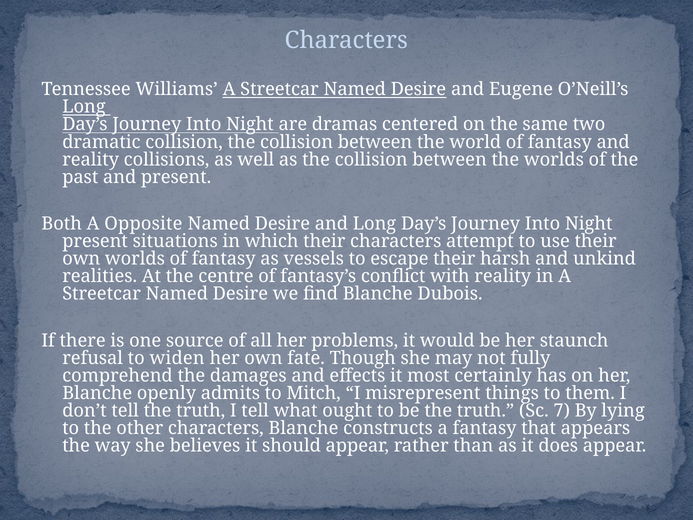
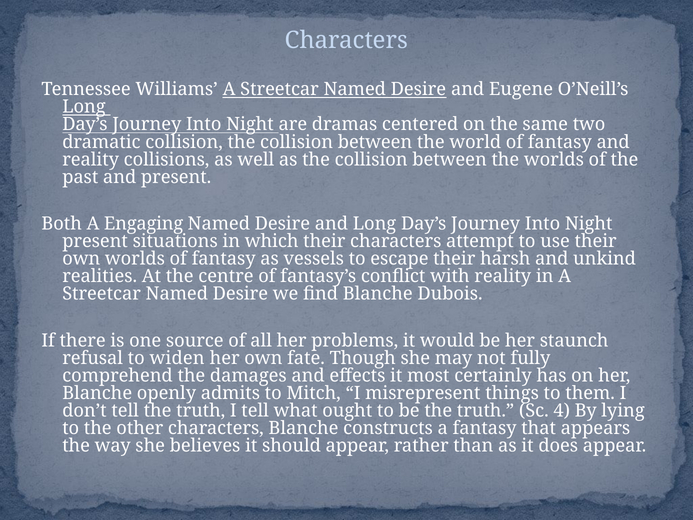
Opposite: Opposite -> Engaging (144, 224)
7: 7 -> 4 (562, 411)
